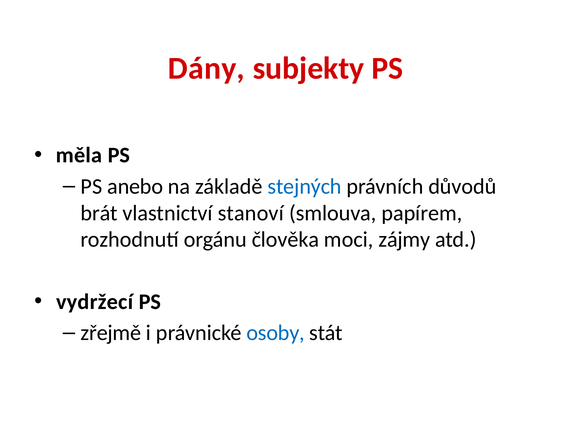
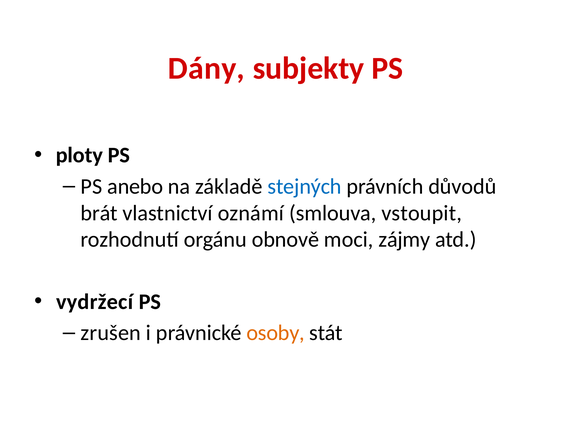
měla: měla -> ploty (79, 155)
stanoví: stanoví -> oznámí (251, 213)
papírem: papírem -> vstoupit (422, 213)
člověka: člověka -> obnově (285, 239)
zřejmě: zřejmě -> zrušen (111, 332)
osoby colour: blue -> orange (276, 332)
